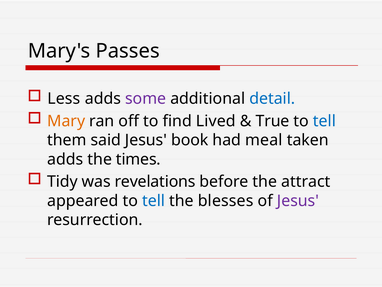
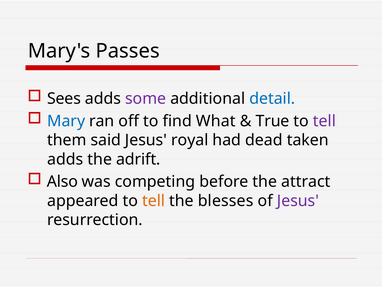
Less: Less -> Sees (64, 99)
Mary colour: orange -> blue (66, 121)
Lived: Lived -> What (216, 121)
tell colour: blue -> purple (324, 121)
book: book -> royal (190, 140)
meal: meal -> dead (264, 140)
times: times -> adrift (138, 159)
Tidy: Tidy -> Also (62, 181)
revelations: revelations -> competing (155, 181)
tell colour: blue -> orange (154, 200)
